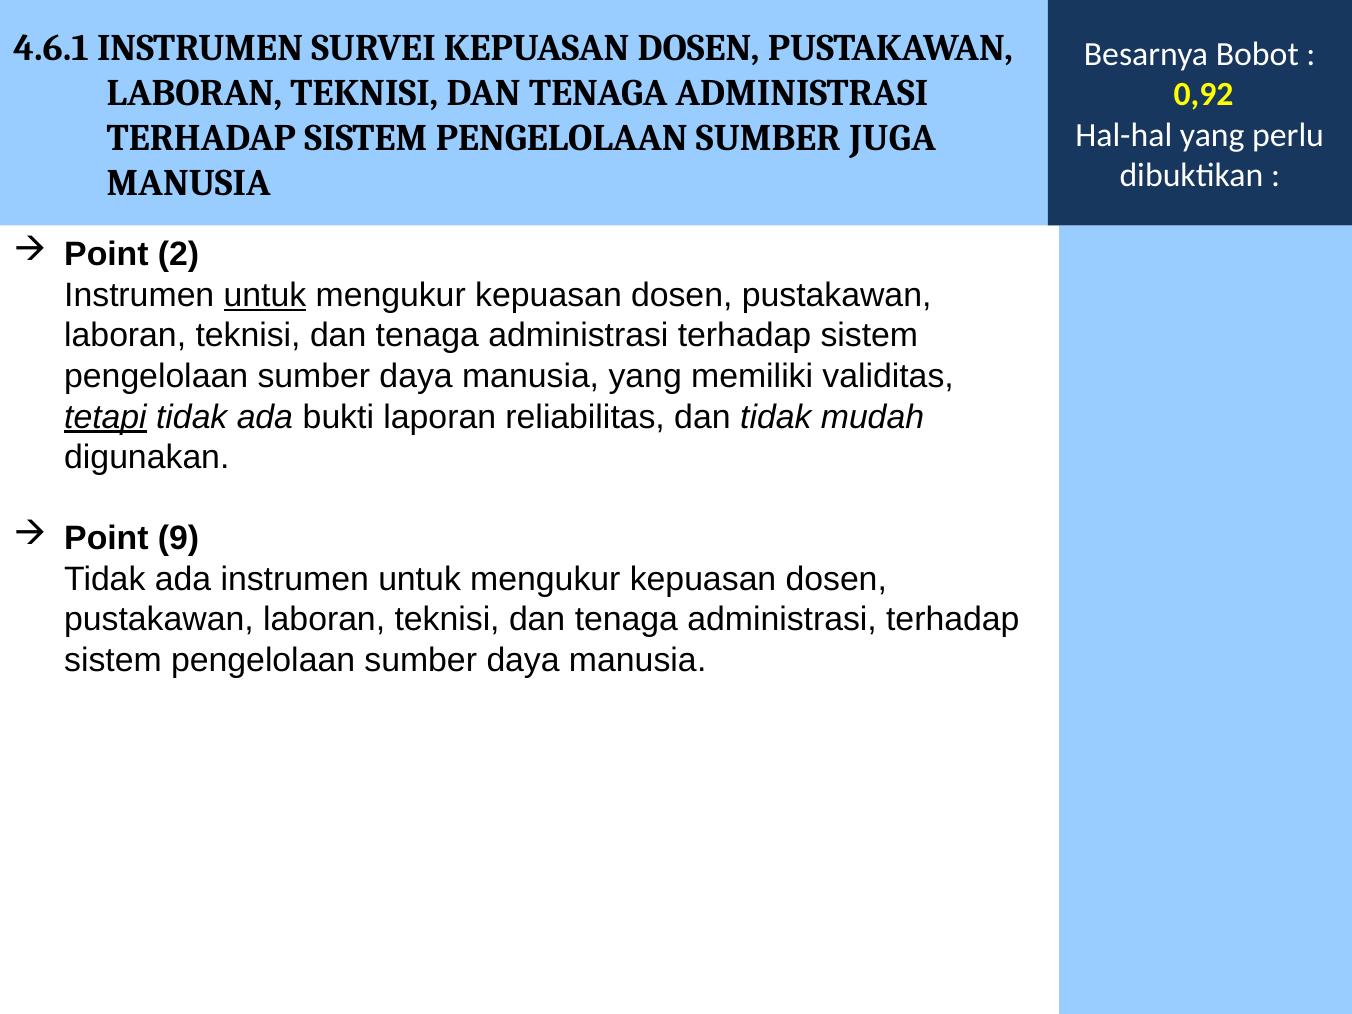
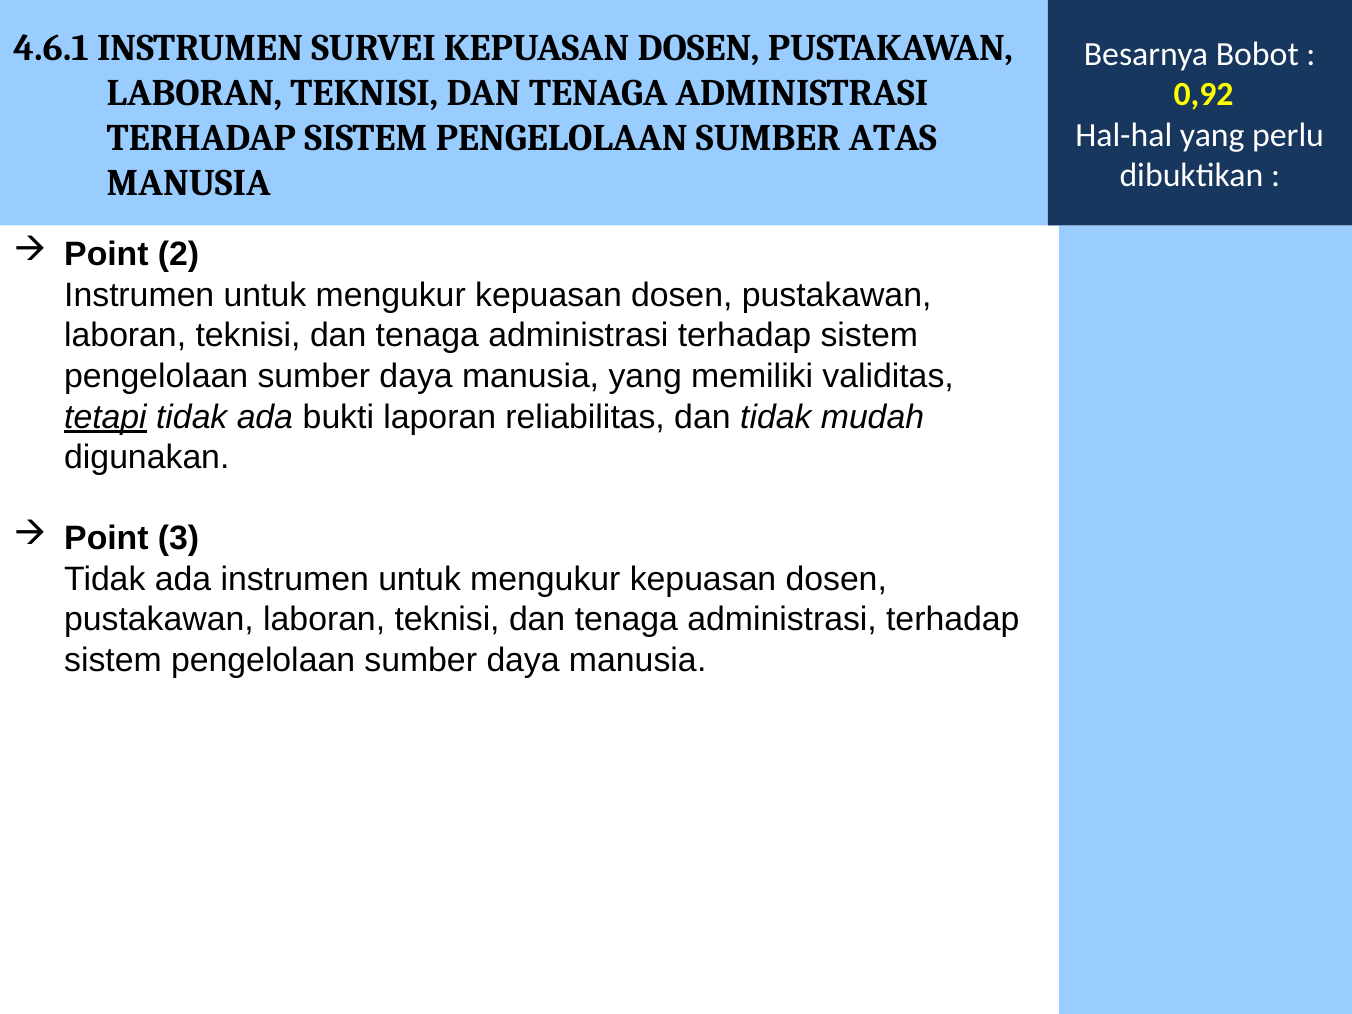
JUGA: JUGA -> ATAS (893, 138)
untuk underline: present -> none (265, 295)
9: 9 -> 3 (179, 539)
